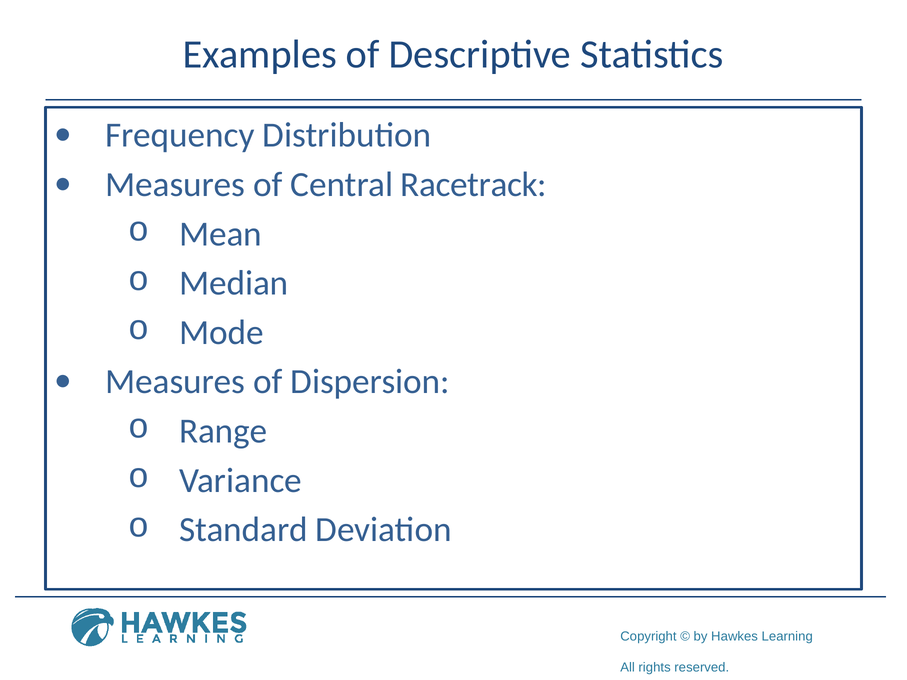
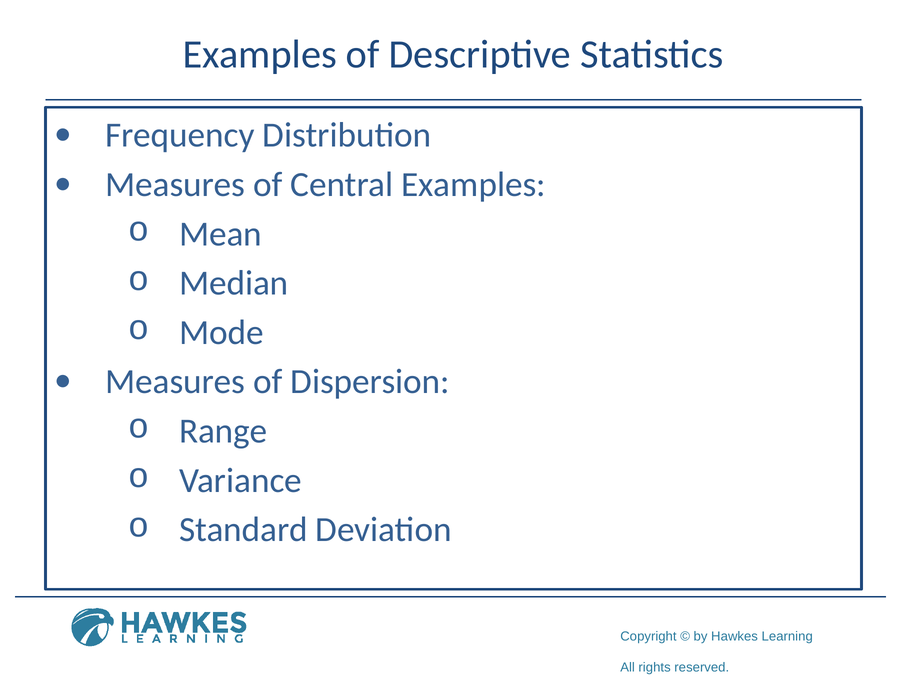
Central Racetrack: Racetrack -> Examples (473, 185)
